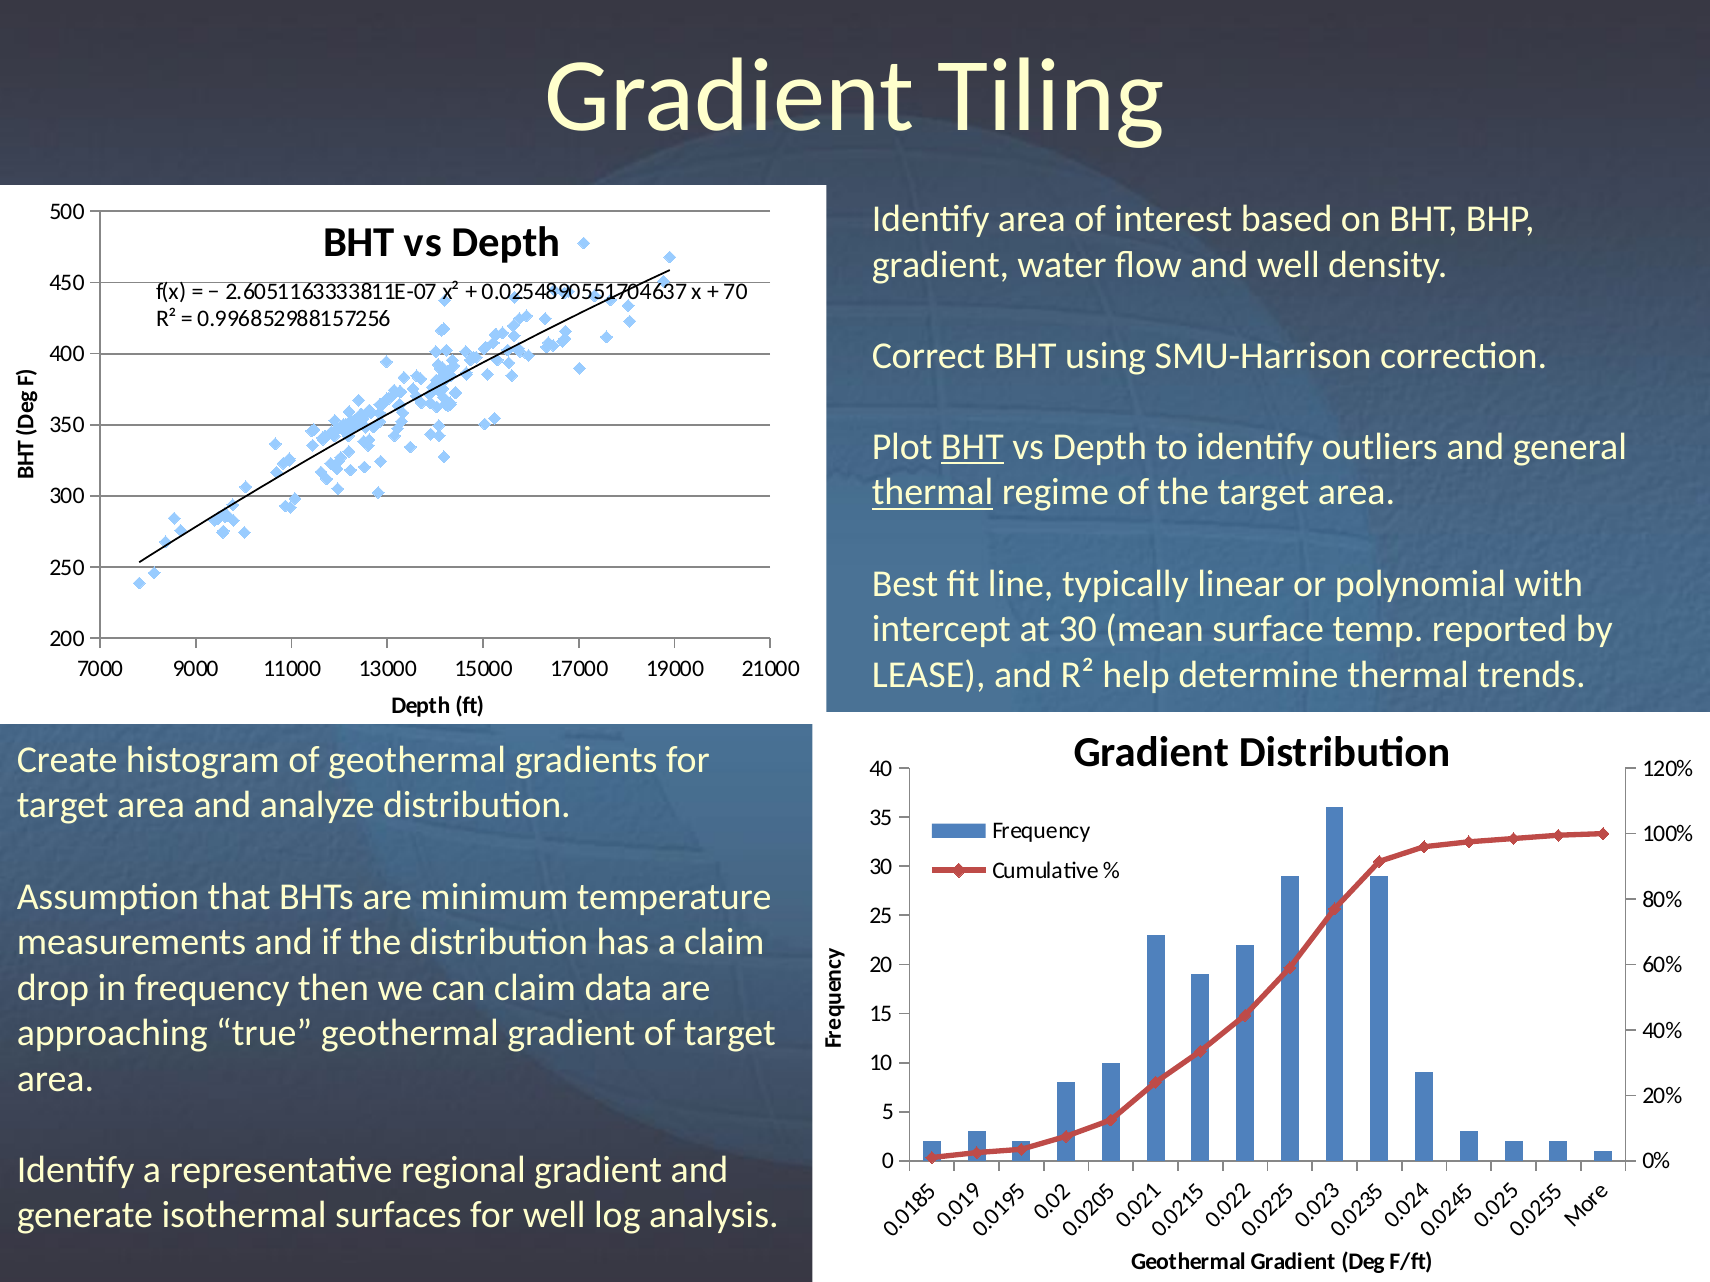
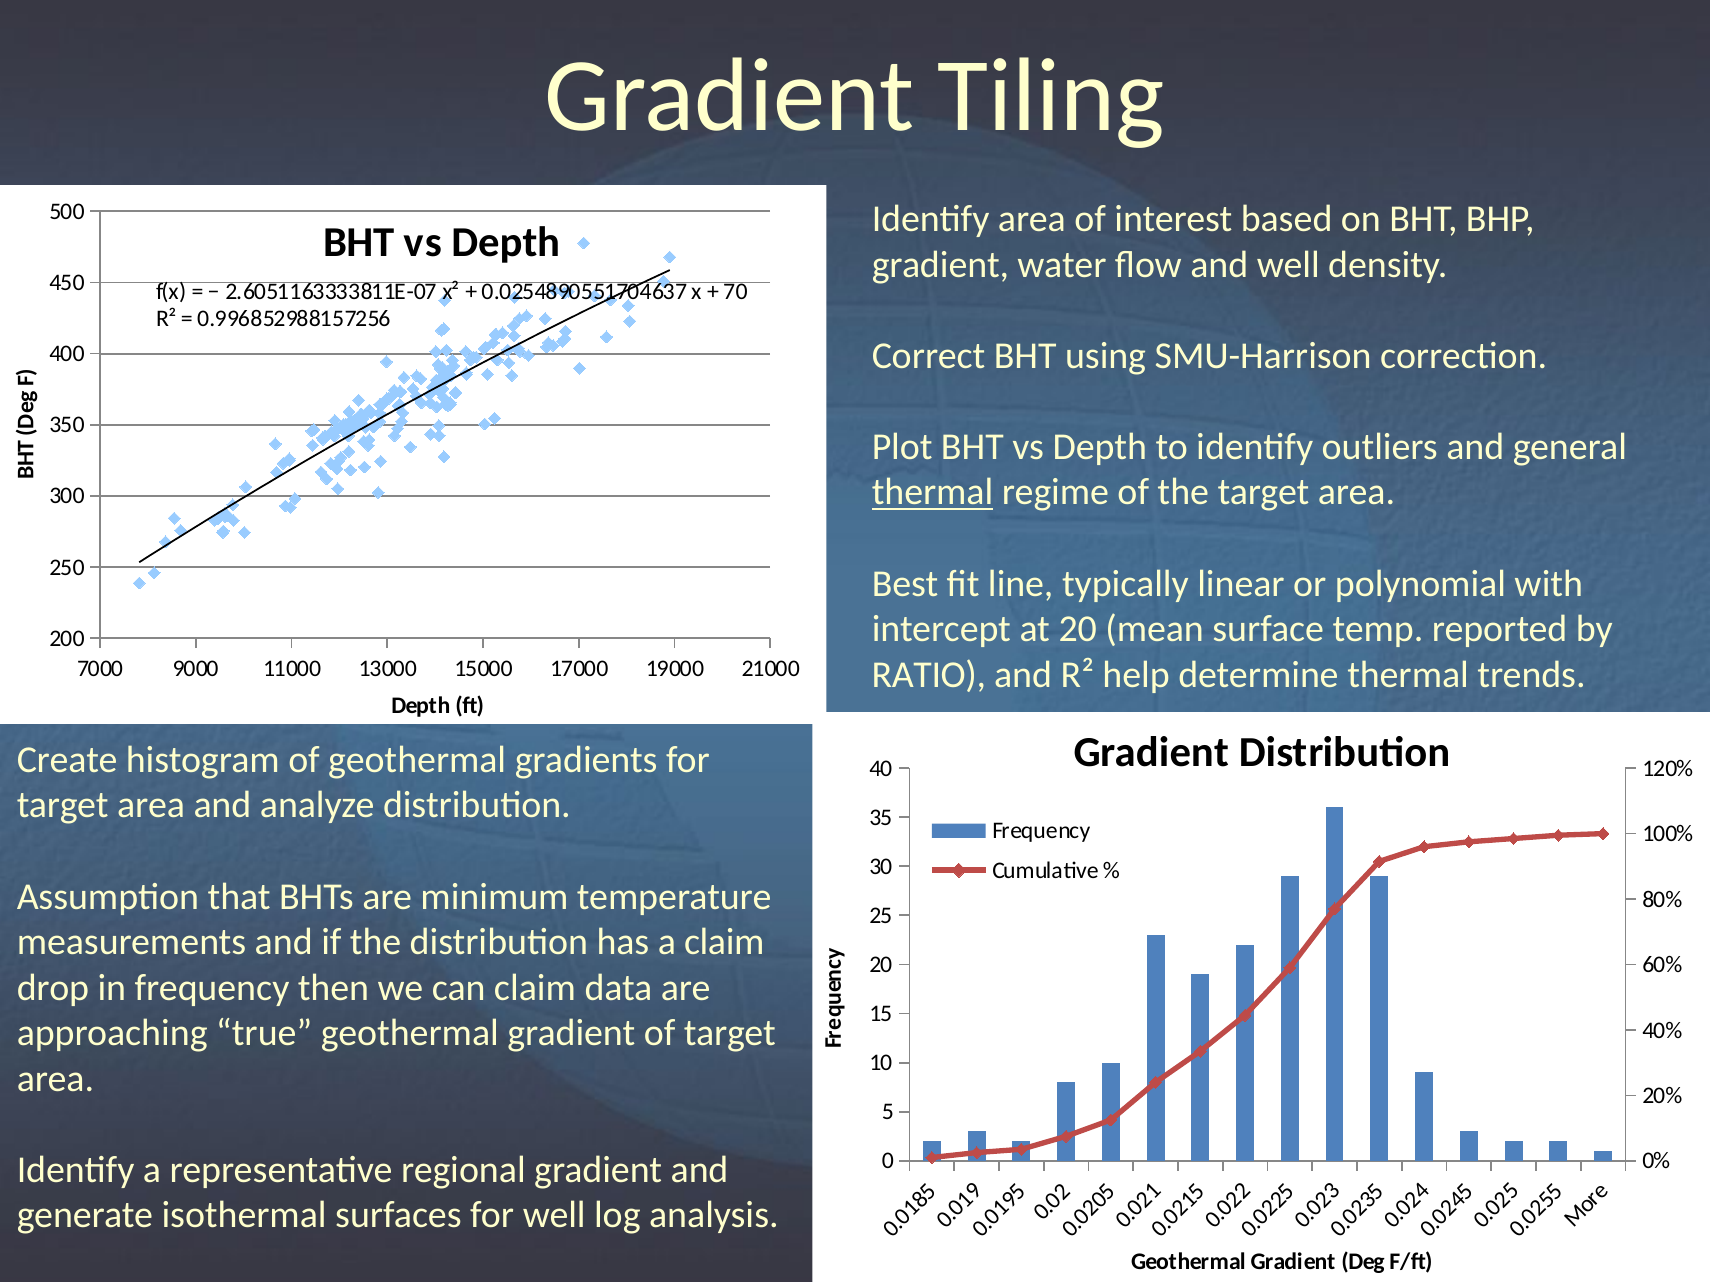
BHT underline: present -> none (972, 447)
at 30: 30 -> 20 (1078, 629)
LEASE: LEASE -> RATIO (929, 675)
